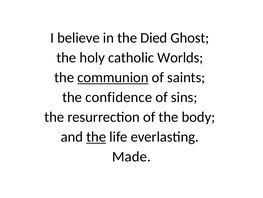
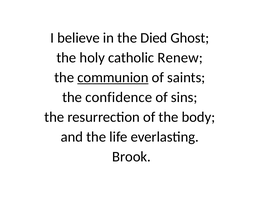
Worlds: Worlds -> Renew (180, 58)
the underline: present -> none (96, 136)
Made: Made -> Brook (131, 156)
